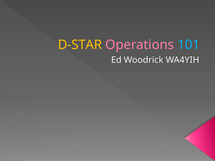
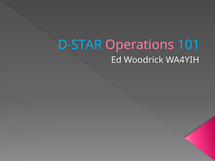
D-STAR colour: yellow -> light blue (80, 45)
